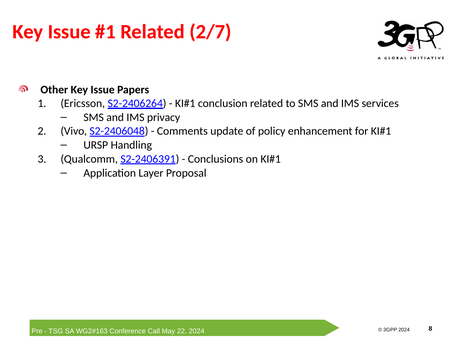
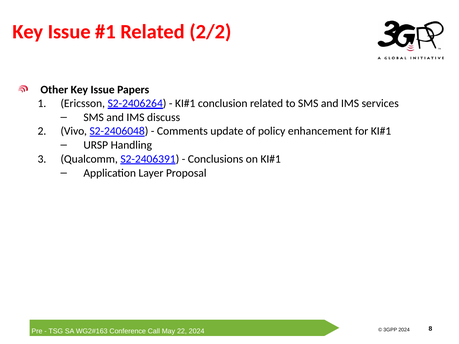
2/7: 2/7 -> 2/2 (210, 32)
privacy: privacy -> discuss (164, 117)
